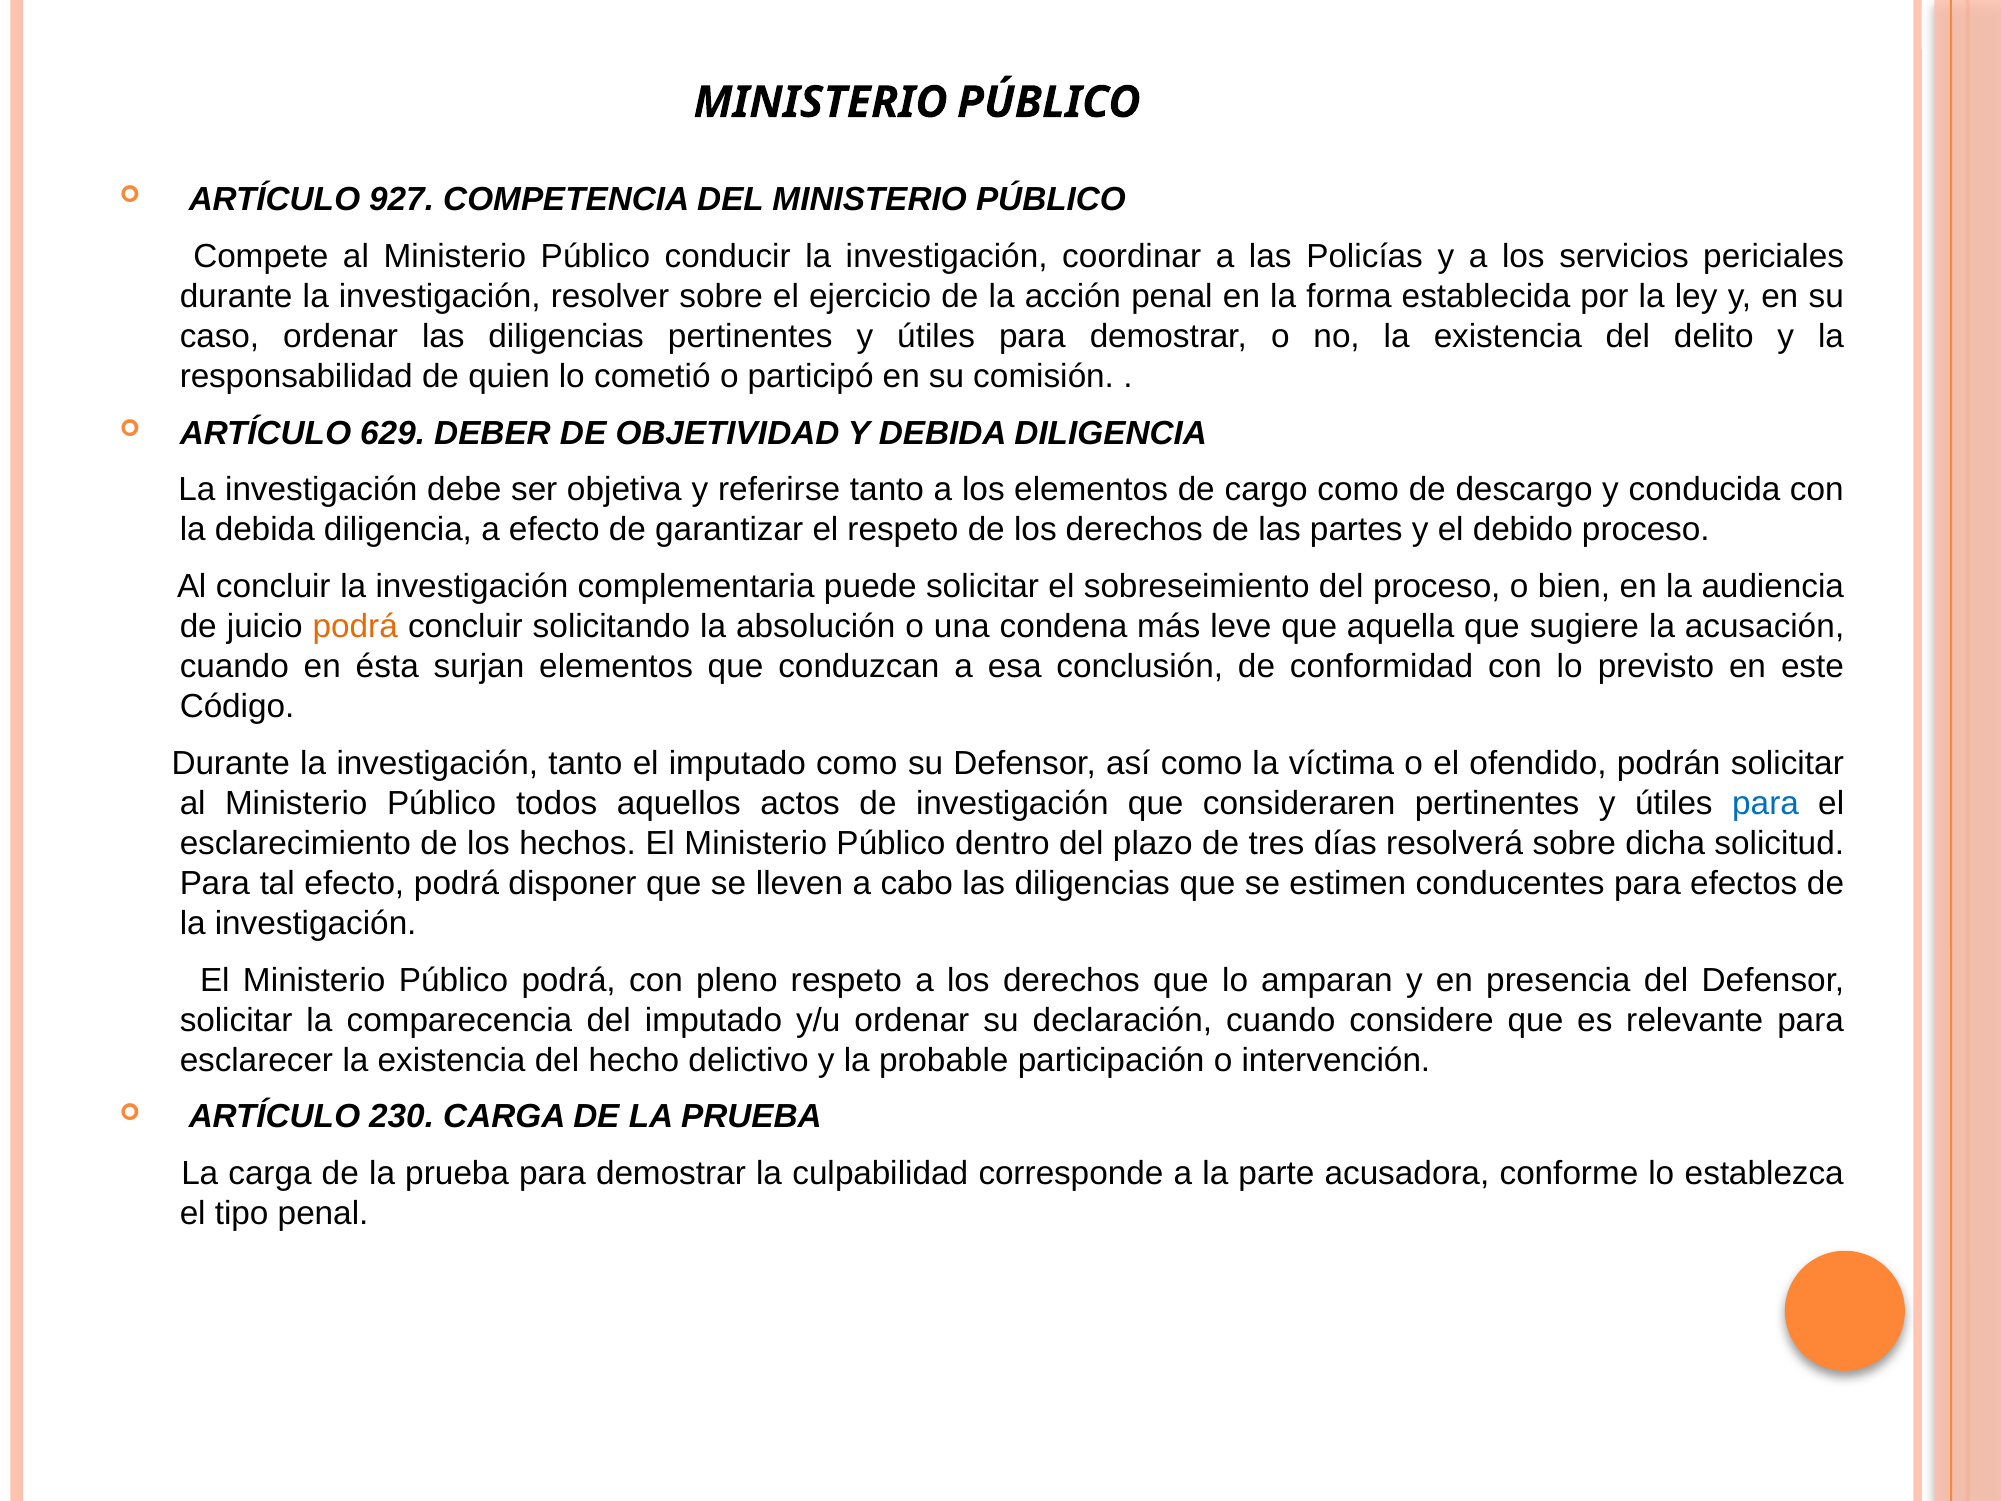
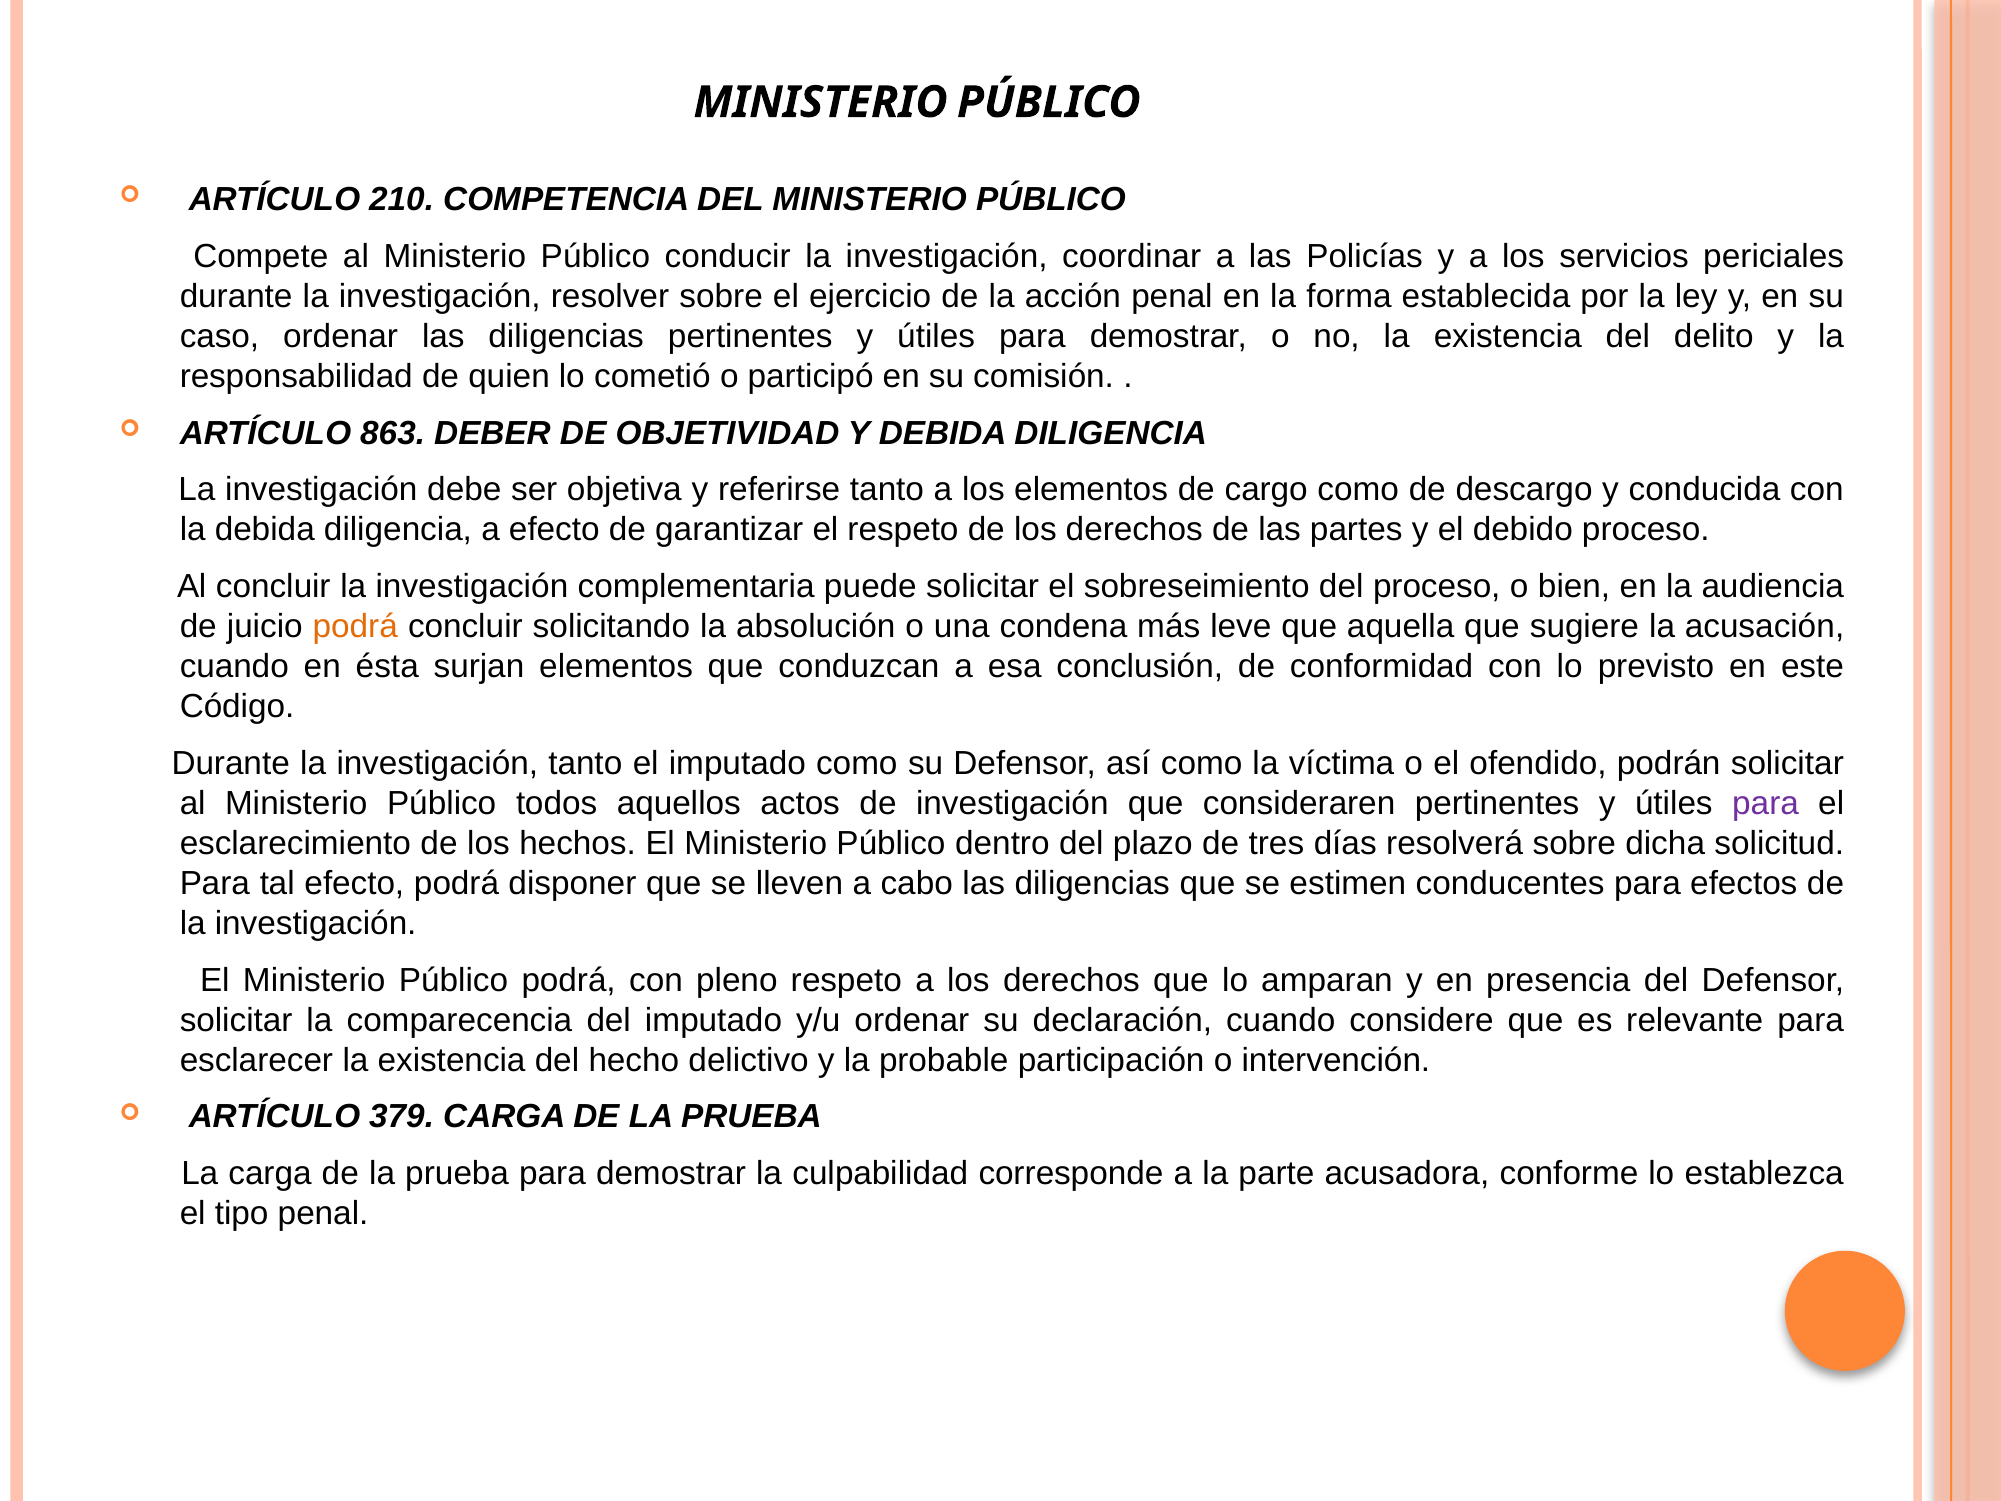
927: 927 -> 210 (402, 200)
629: 629 -> 863 (393, 433)
para colour: blue -> purple (1766, 803)
230: 230 -> 379 (402, 1117)
